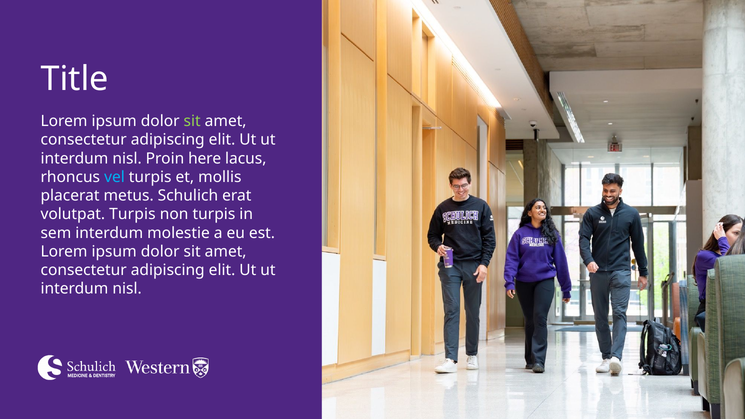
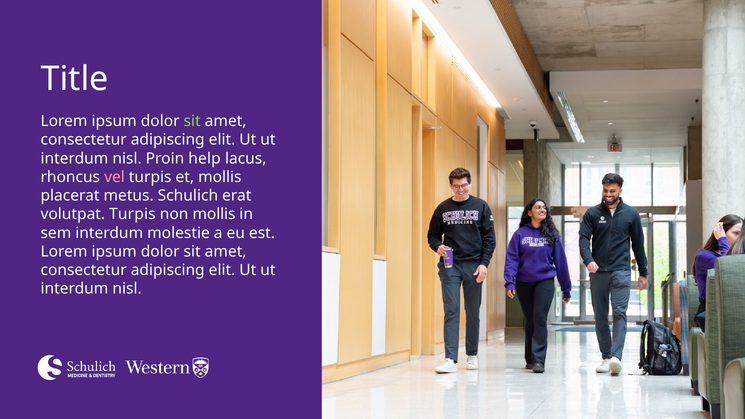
here: here -> help (205, 158)
vel colour: light blue -> pink (114, 177)
non turpis: turpis -> mollis (214, 214)
